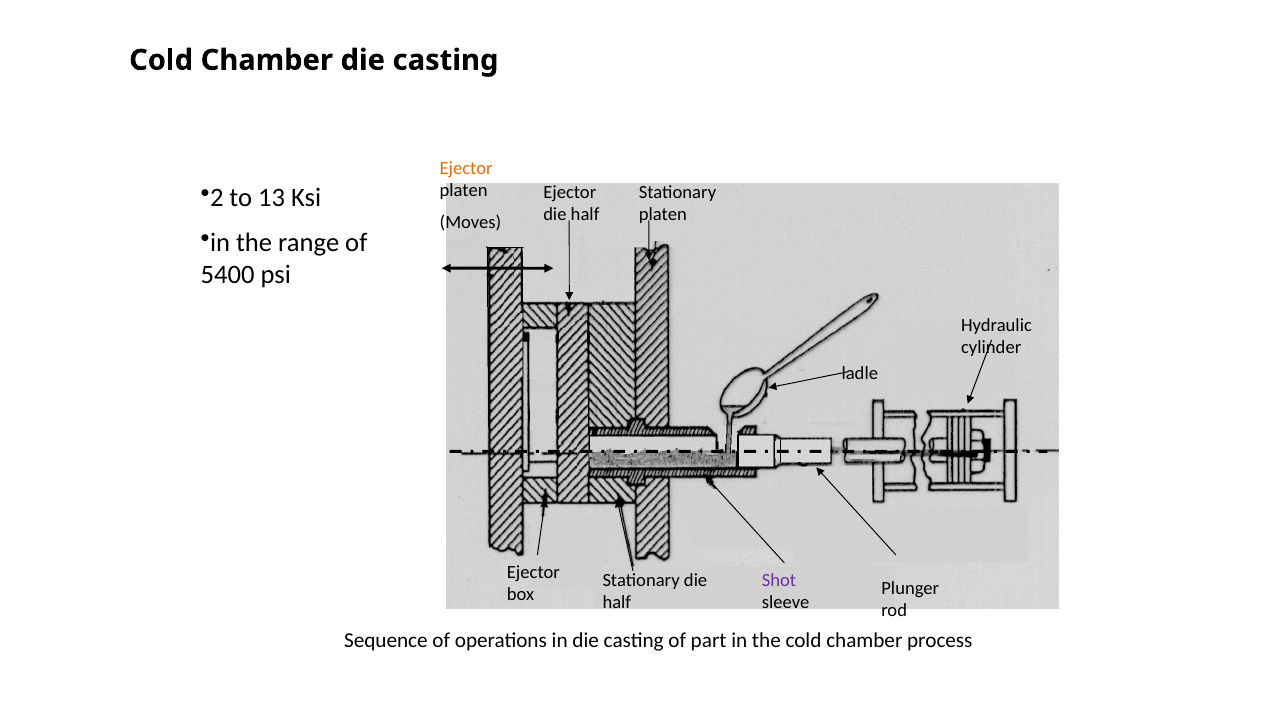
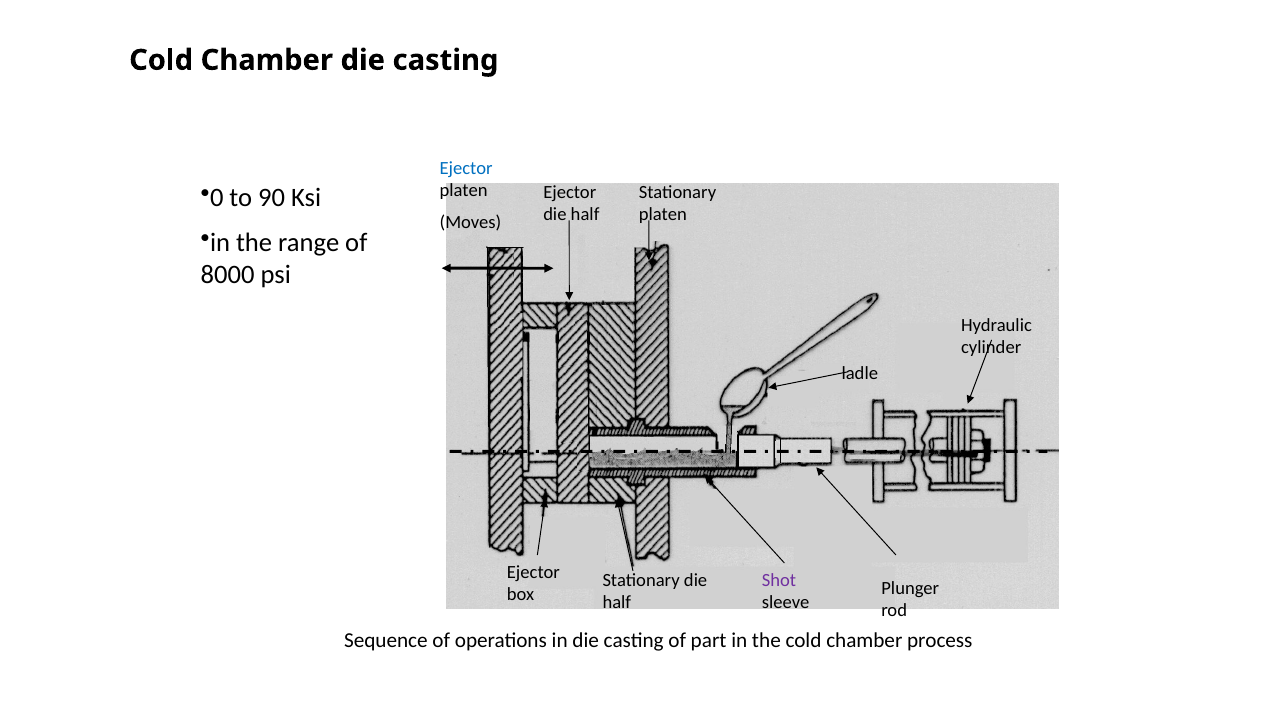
Ejector colour: orange -> blue (466, 169)
2: 2 -> 0 (217, 198)
13: 13 -> 90 (272, 198)
5400: 5400 -> 8000 (228, 275)
